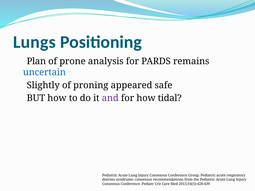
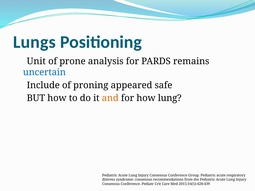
Plan: Plan -> Unit (36, 61)
Slightly: Slightly -> Include (43, 85)
and colour: purple -> orange (110, 98)
how tidal: tidal -> lung (170, 98)
